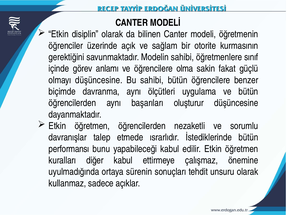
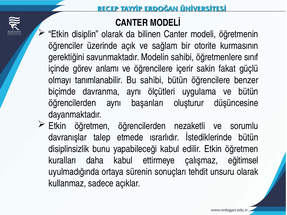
olma: olma -> içerir (185, 69)
olmayı düşüncesine: düşüncesine -> tanımlanabilir (99, 80)
performansı: performansı -> disiplinsizlik (69, 149)
diğer: diğer -> daha (95, 161)
önemine: önemine -> eğitimsel (243, 161)
